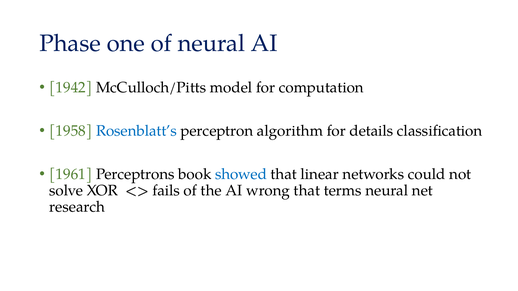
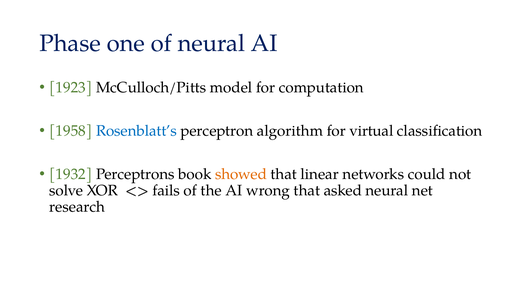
1942: 1942 -> 1923 (71, 88)
details: details -> virtual (371, 131)
1961: 1961 -> 1932 (71, 174)
showed colour: blue -> orange (241, 174)
terms: terms -> asked (343, 191)
